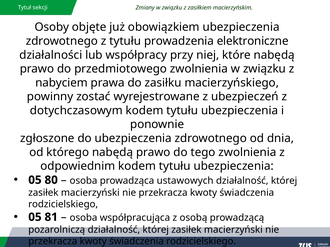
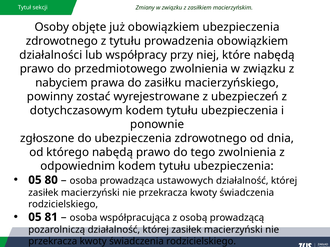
prowadzenia elektroniczne: elektroniczne -> obowiązkiem (253, 41)
